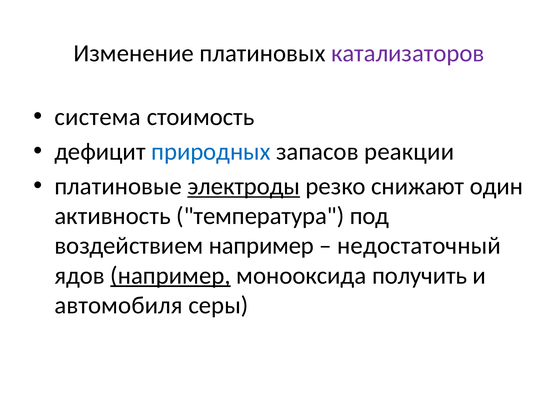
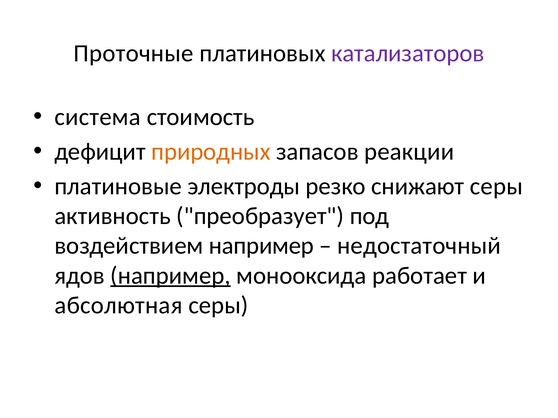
Изменение: Изменение -> Проточные (134, 53)
природных colour: blue -> orange (211, 152)
электроды underline: present -> none (244, 187)
снижают один: один -> серы (496, 187)
температура: температура -> преобразует (260, 216)
получить: получить -> работает (419, 276)
автомобиля: автомобиля -> абсолютная (119, 306)
